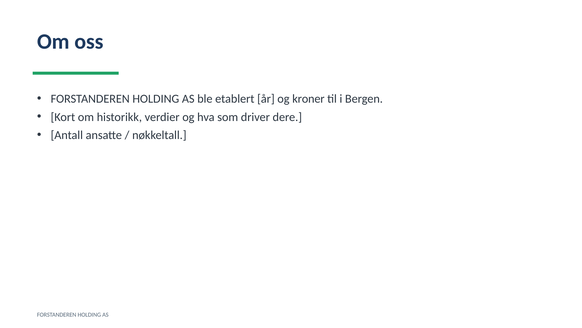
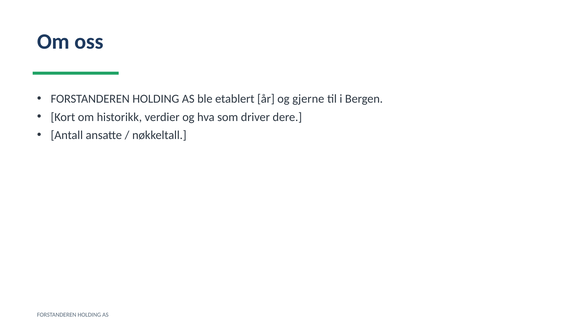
kroner: kroner -> gjerne (308, 99)
